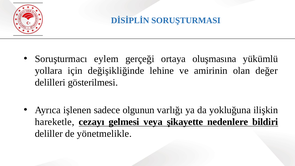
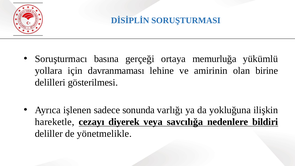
eylem: eylem -> basına (106, 59)
oluşmasına: oluşmasına -> memurluğa (214, 59)
değişikliğinde: değişikliğinde -> davranmaması (116, 71)
değer: değer -> birine (267, 71)
olgunun: olgunun -> sonunda (139, 110)
gelmesi: gelmesi -> diyerek (124, 122)
şikayette: şikayette -> savcılığa (185, 122)
